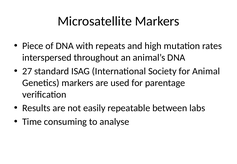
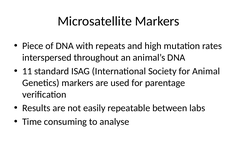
27: 27 -> 11 (27, 71)
